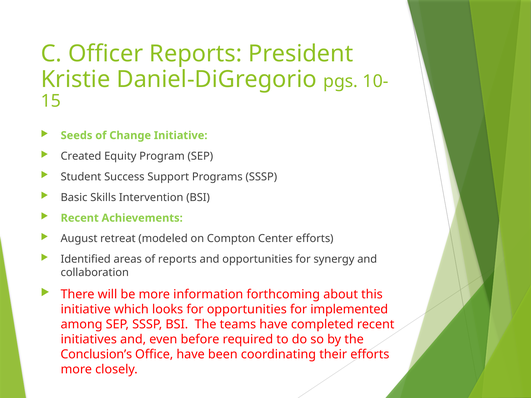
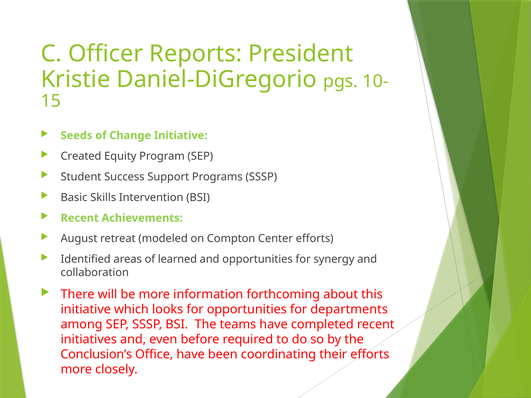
of reports: reports -> learned (177, 259)
implemented: implemented -> departments (349, 309)
